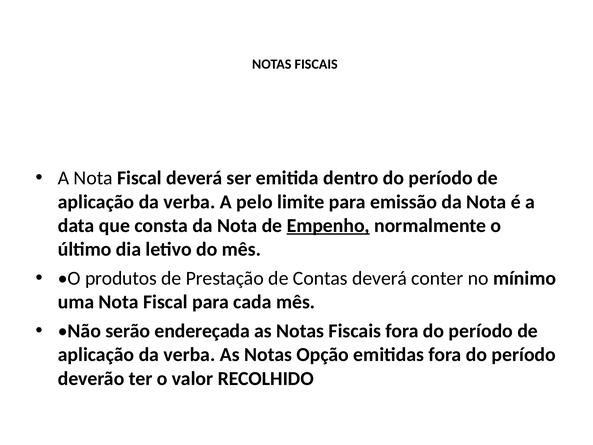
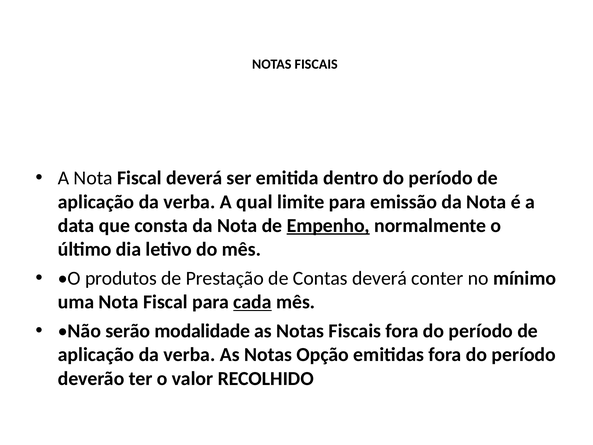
pelo: pelo -> qual (254, 202)
cada underline: none -> present (252, 302)
endereçada: endereçada -> modalidade (202, 331)
